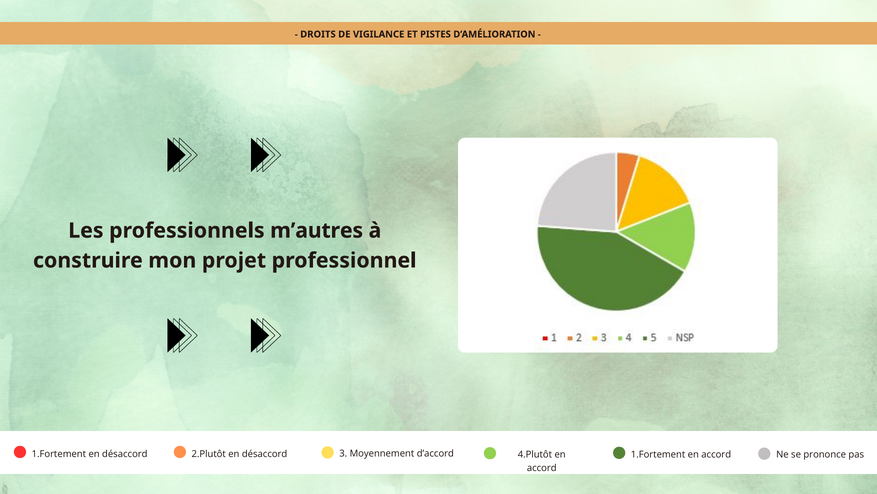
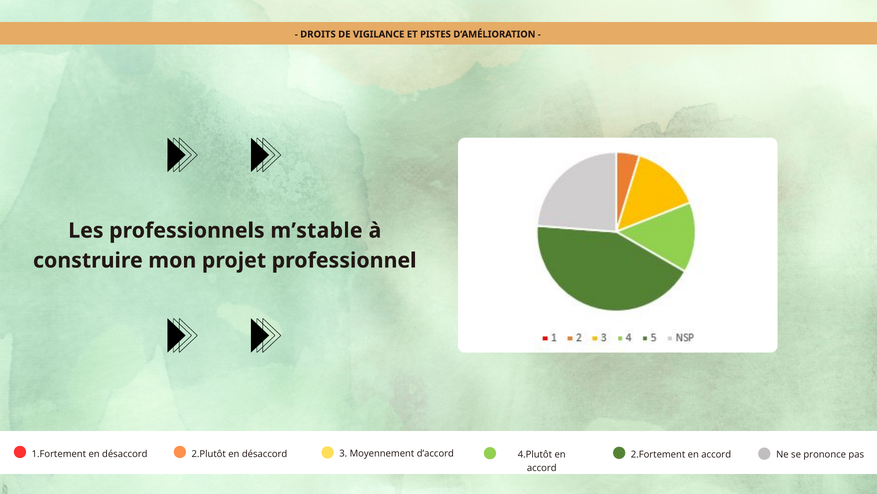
m’autres: m’autres -> m’stable (316, 230)
1.Fortement: 1.Fortement -> 2.Fortement (658, 454)
